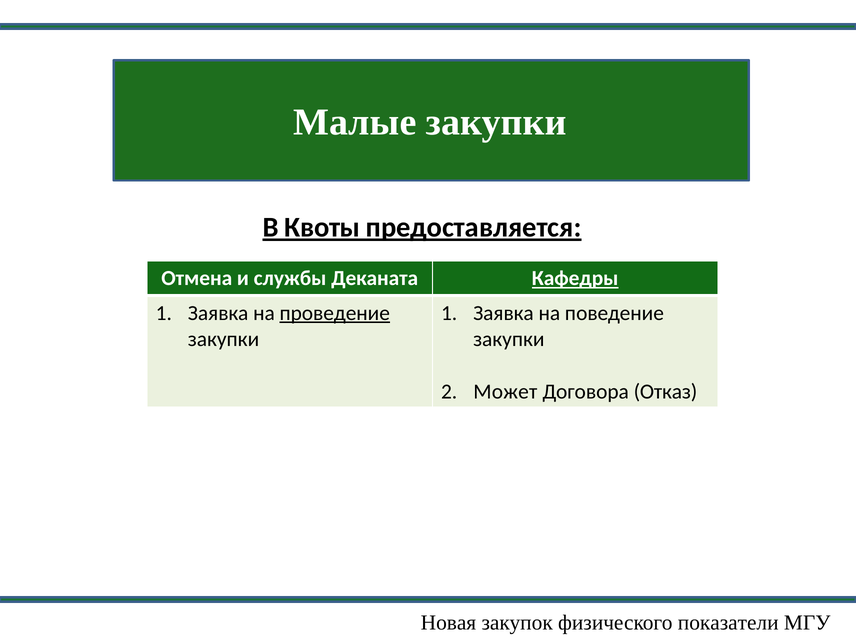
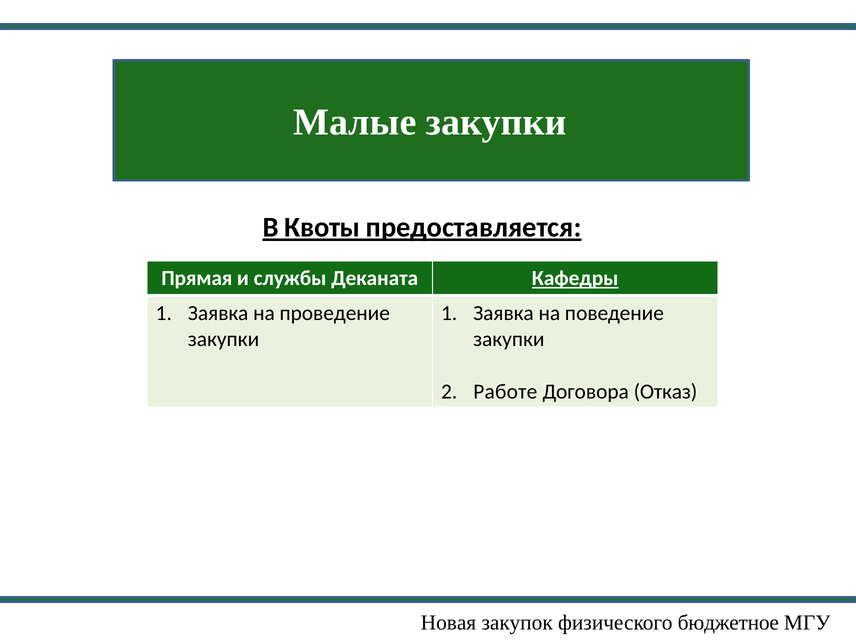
Отмена: Отмена -> Прямая (197, 278)
проведение underline: present -> none (335, 313)
Может: Может -> Работе (505, 391)
показатели: показатели -> бюджетное (728, 623)
